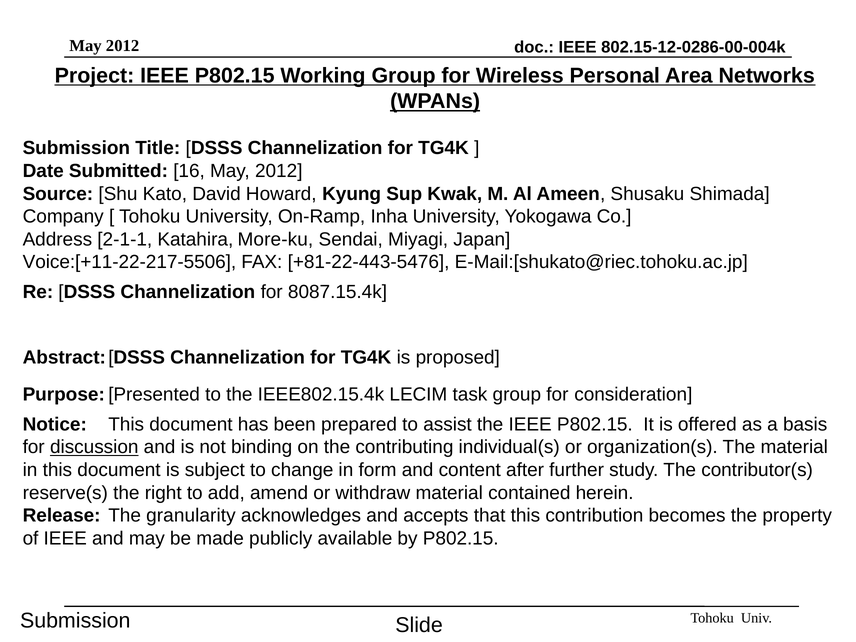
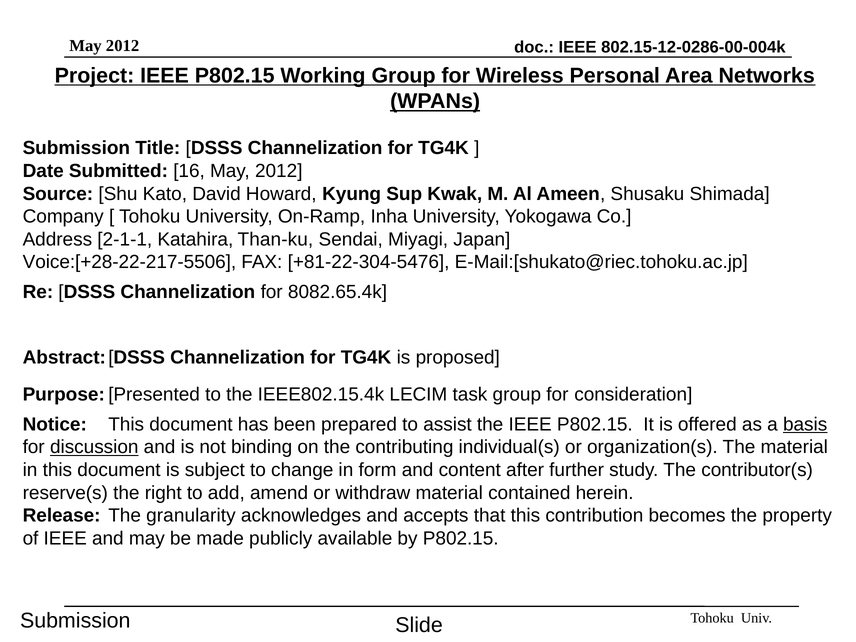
More-ku: More-ku -> Than-ku (275, 239)
Voice:[+11-22-217-5506: Voice:[+11-22-217-5506 -> Voice:[+28-22-217-5506 (129, 262)
+81-22-443-5476: +81-22-443-5476 -> +81-22-304-5476 (369, 262)
8087.15.4k: 8087.15.4k -> 8082.65.4k (337, 292)
basis underline: none -> present (805, 424)
